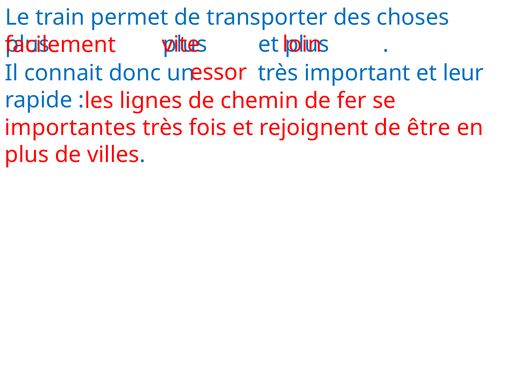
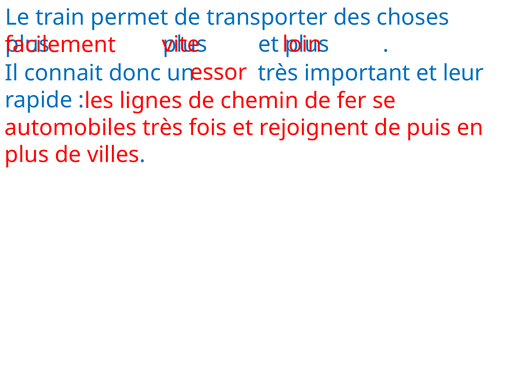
importantes: importantes -> automobiles (71, 128)
être: être -> puis (429, 128)
